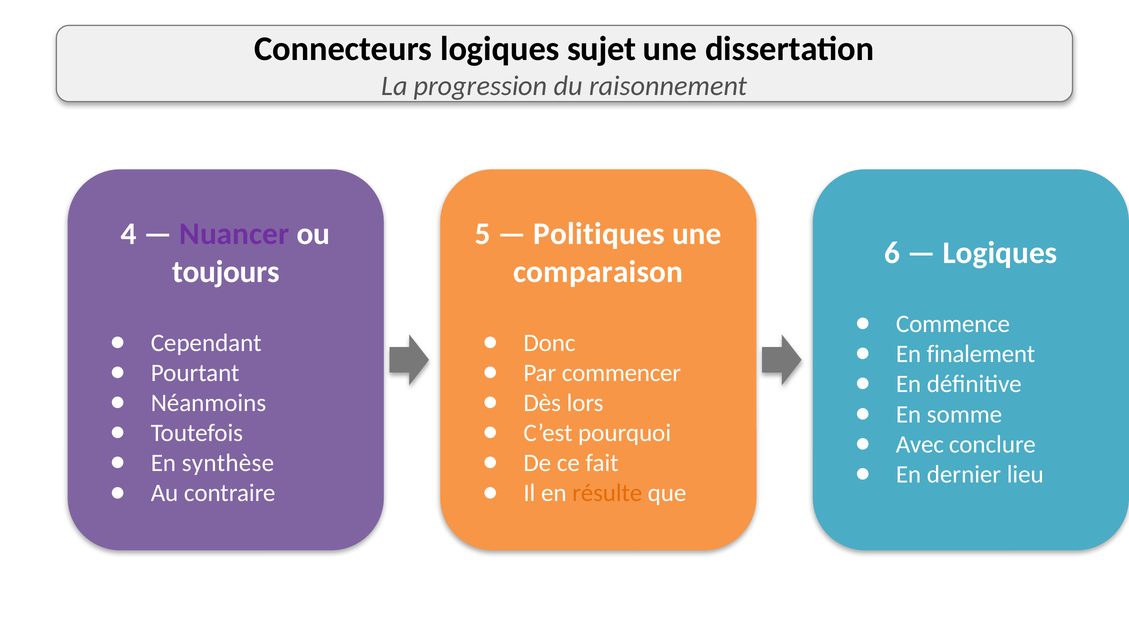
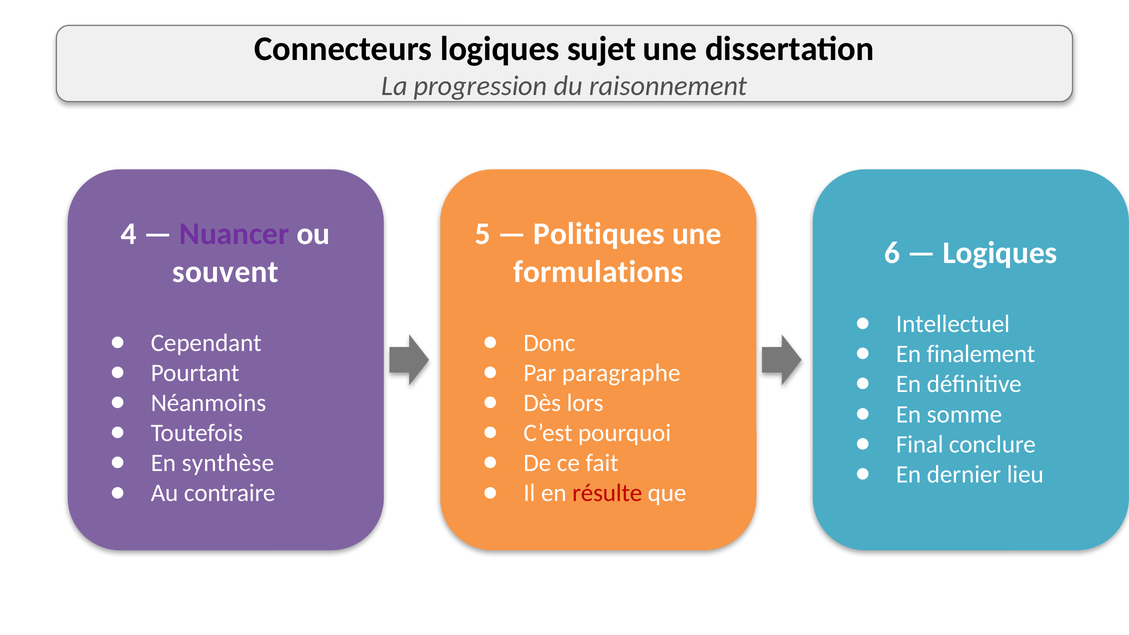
toujours: toujours -> souvent (226, 272)
comparaison: comparaison -> formulations (598, 272)
Commence: Commence -> Intellectuel (953, 324)
commencer: commencer -> paragraphe (621, 373)
Avec: Avec -> Final (920, 444)
résulte colour: orange -> red (607, 493)
